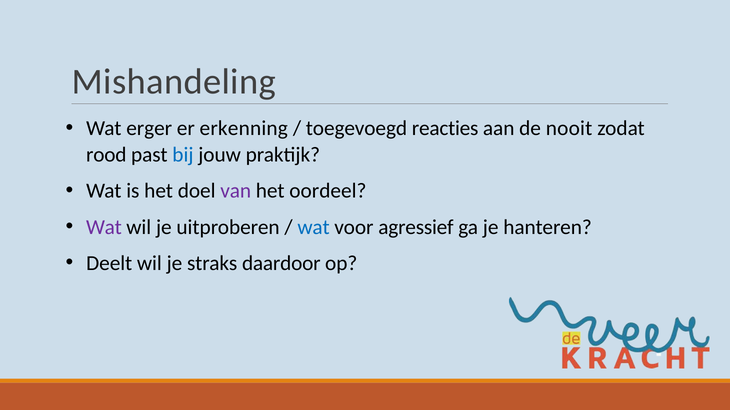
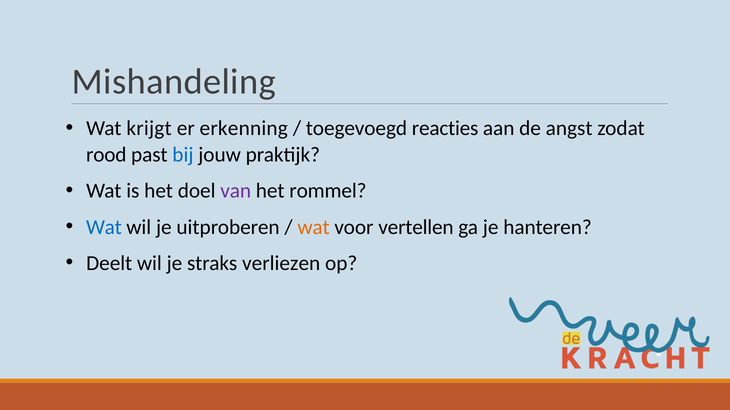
erger: erger -> krijgt (149, 129)
nooit: nooit -> angst (569, 129)
oordeel: oordeel -> rommel (328, 191)
Wat colour: purple -> blue (104, 227)
wat colour: blue -> orange (314, 227)
agressief: agressief -> vertellen (416, 227)
daardoor: daardoor -> verliezen (281, 263)
